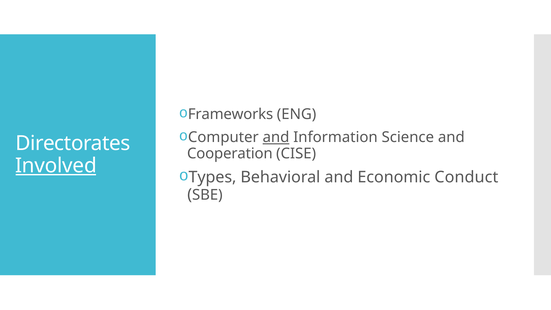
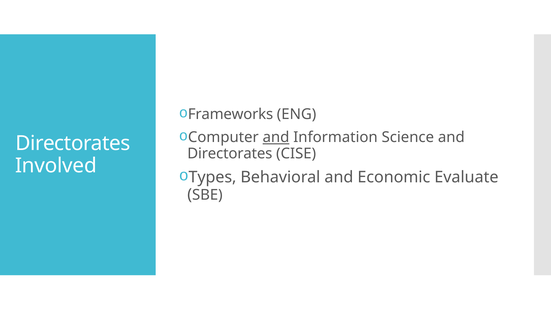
Cooperation: Cooperation -> Directorates (230, 153)
Involved underline: present -> none (56, 166)
Conduct: Conduct -> Evaluate (466, 177)
